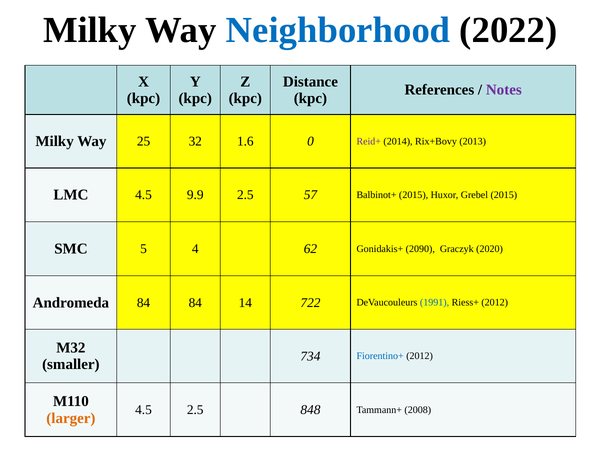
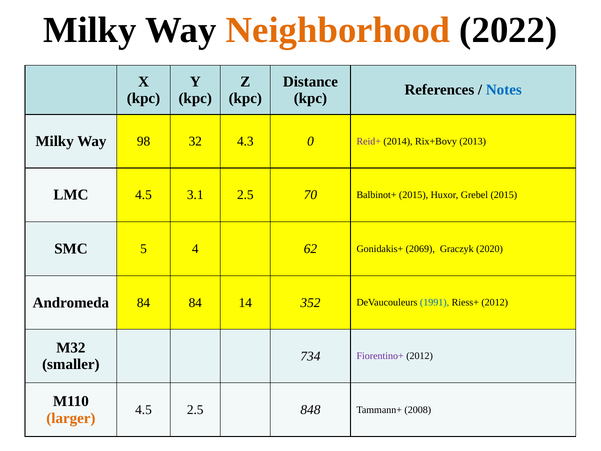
Neighborhood colour: blue -> orange (338, 30)
Notes colour: purple -> blue (504, 90)
25: 25 -> 98 (144, 141)
1.6: 1.6 -> 4.3 (245, 141)
9.9: 9.9 -> 3.1 (195, 195)
57: 57 -> 70 (310, 195)
2090: 2090 -> 2069 (420, 249)
722: 722 -> 352 (310, 302)
Fiorentino+ colour: blue -> purple (380, 356)
